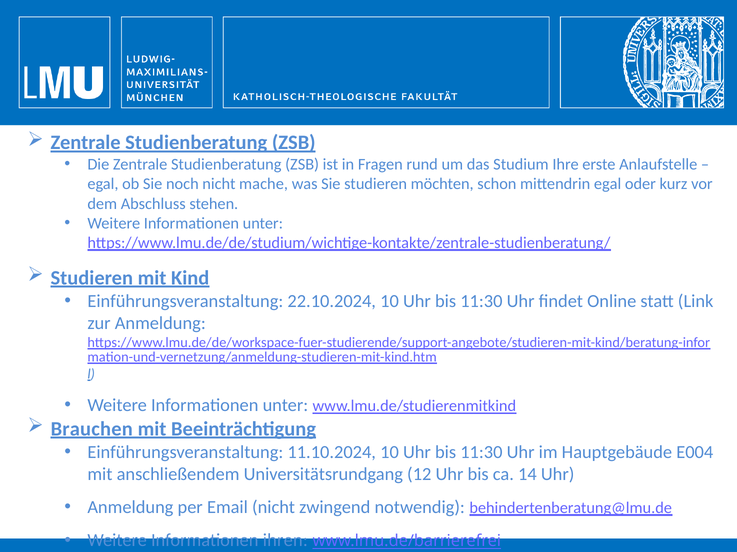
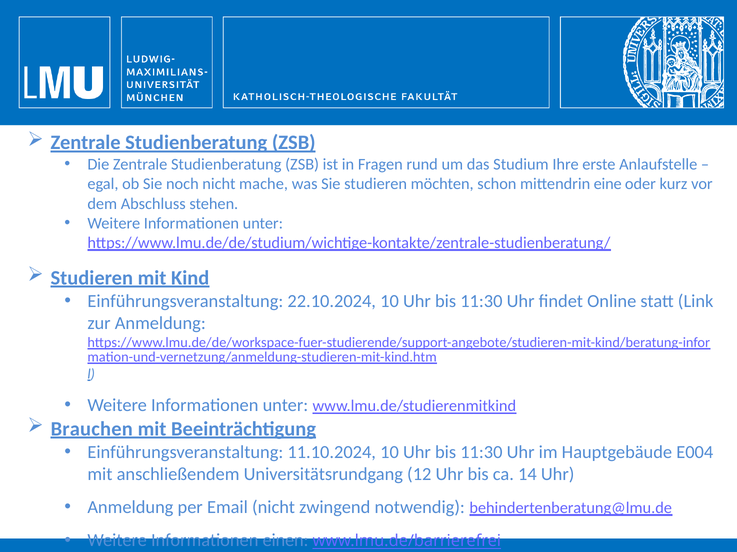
mittendrin egal: egal -> eine (608, 184)
ihren: ihren -> einen (285, 541)
